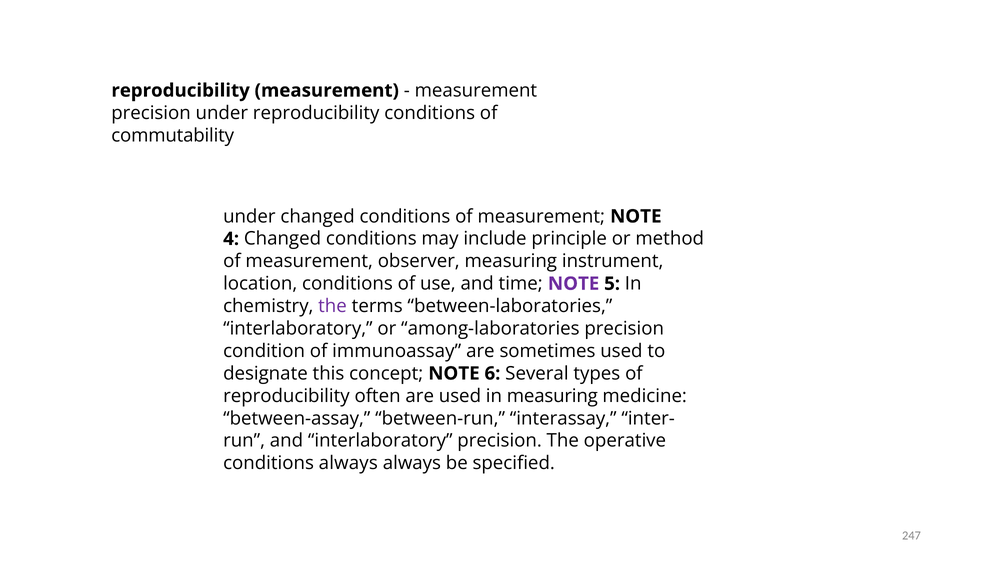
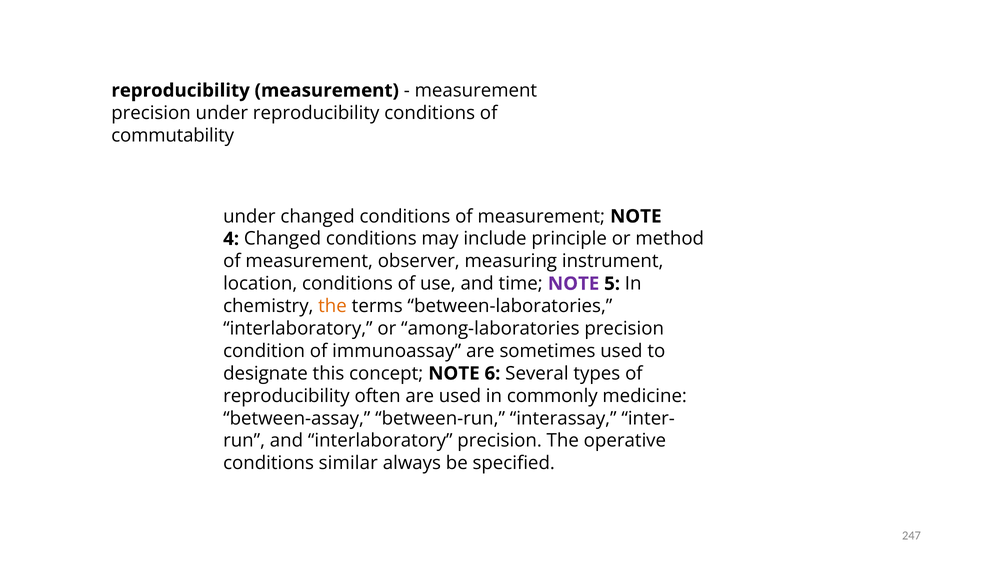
the colour: purple -> orange (333, 306)
in measuring: measuring -> commonly (552, 396)
conditions always: always -> similar (348, 463)
